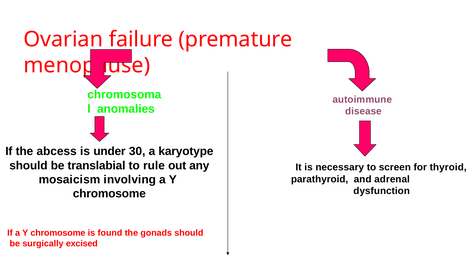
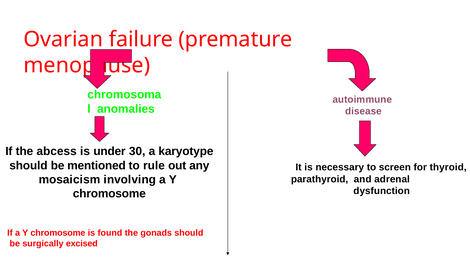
translabial: translabial -> mentioned (96, 165)
